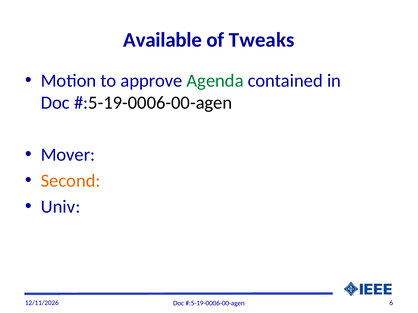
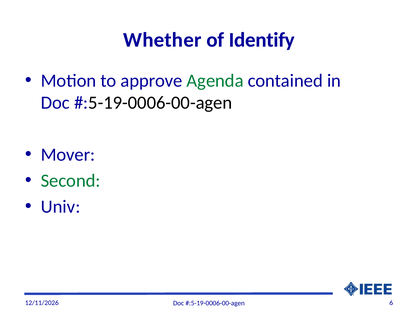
Available: Available -> Whether (162, 40)
Tweaks: Tweaks -> Identify (262, 40)
Second colour: orange -> green (71, 181)
